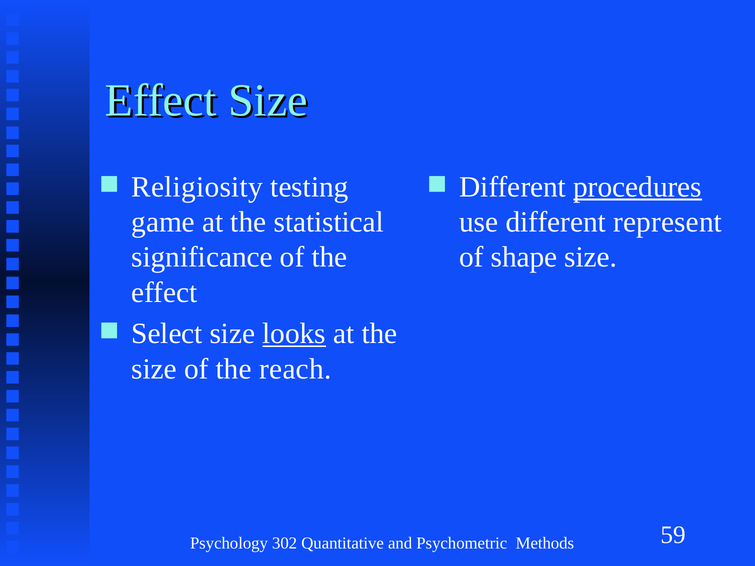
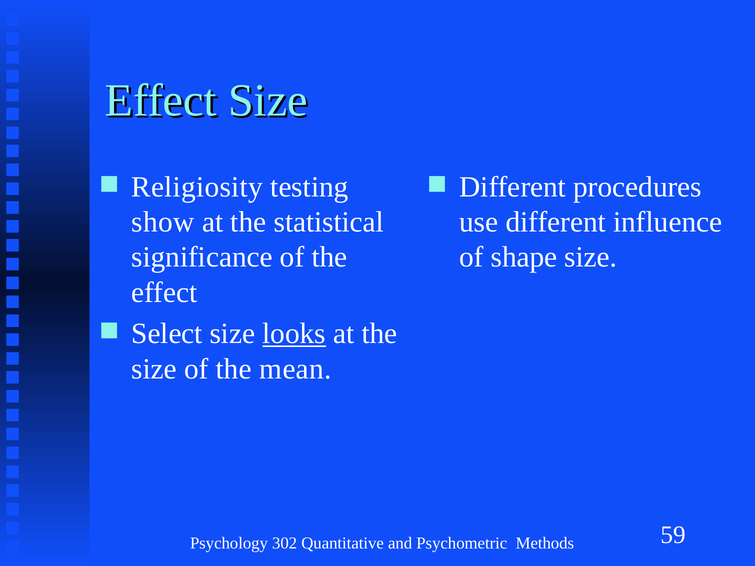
procedures underline: present -> none (638, 187)
game: game -> show (163, 222)
represent: represent -> influence (668, 222)
reach: reach -> mean (295, 369)
